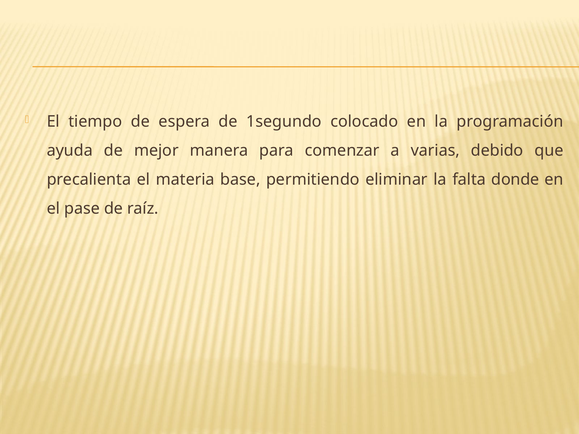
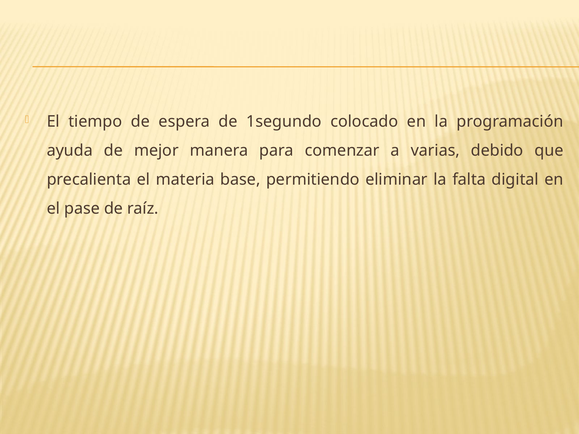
donde: donde -> digital (515, 180)
